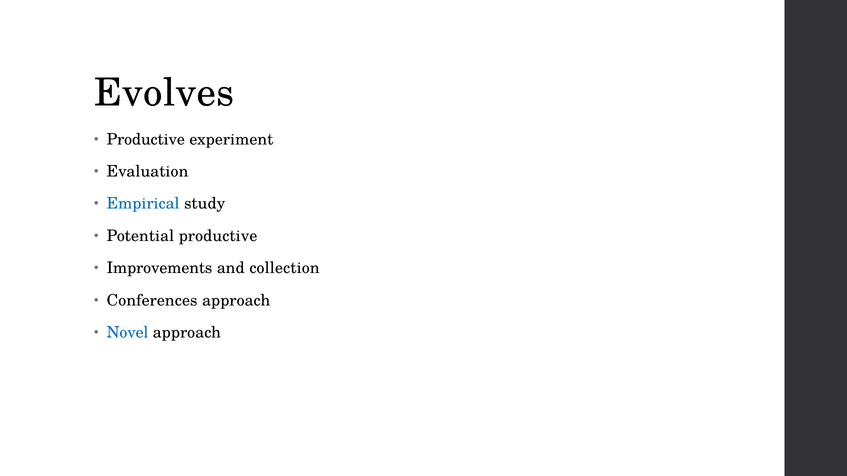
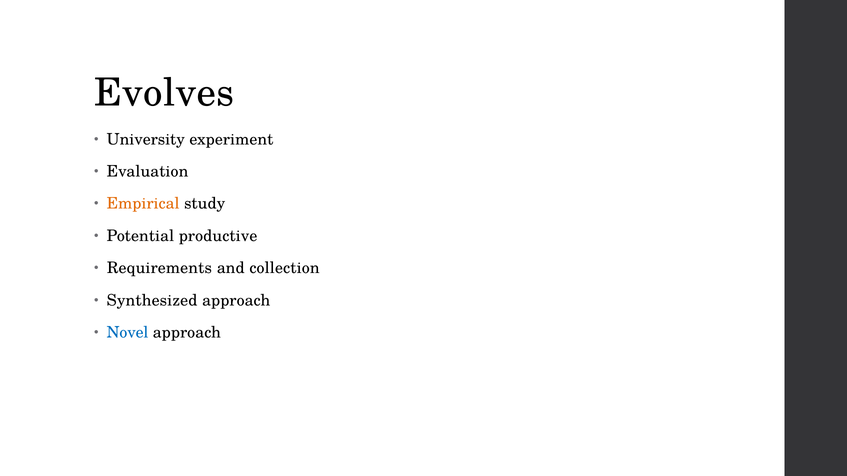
Productive: Productive -> University (146, 139)
Empirical colour: blue -> orange (143, 204)
Improvements: Improvements -> Requirements (159, 268)
Conferences: Conferences -> Synthesized (152, 301)
